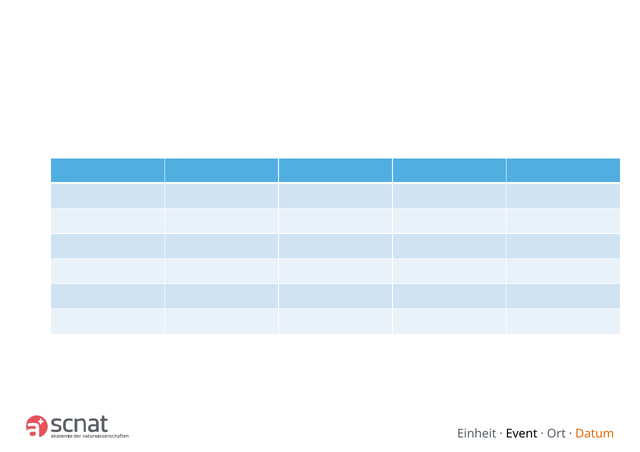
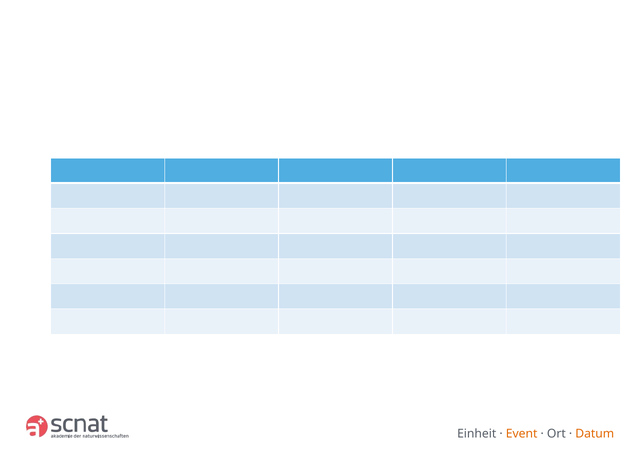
Event colour: black -> orange (522, 434)
